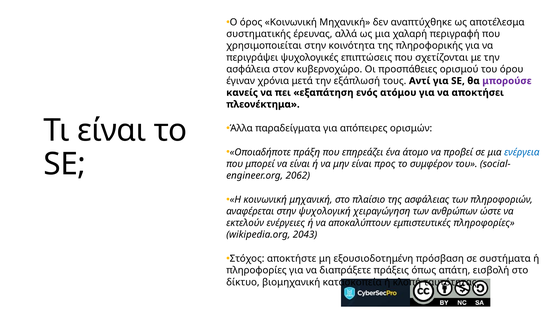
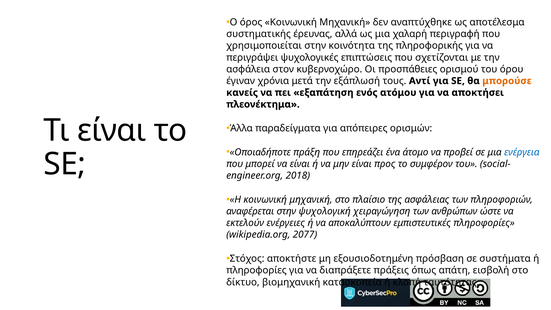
μπορούσε colour: purple -> orange (507, 81)
2062: 2062 -> 2018 (298, 176)
2043: 2043 -> 2077 (305, 235)
